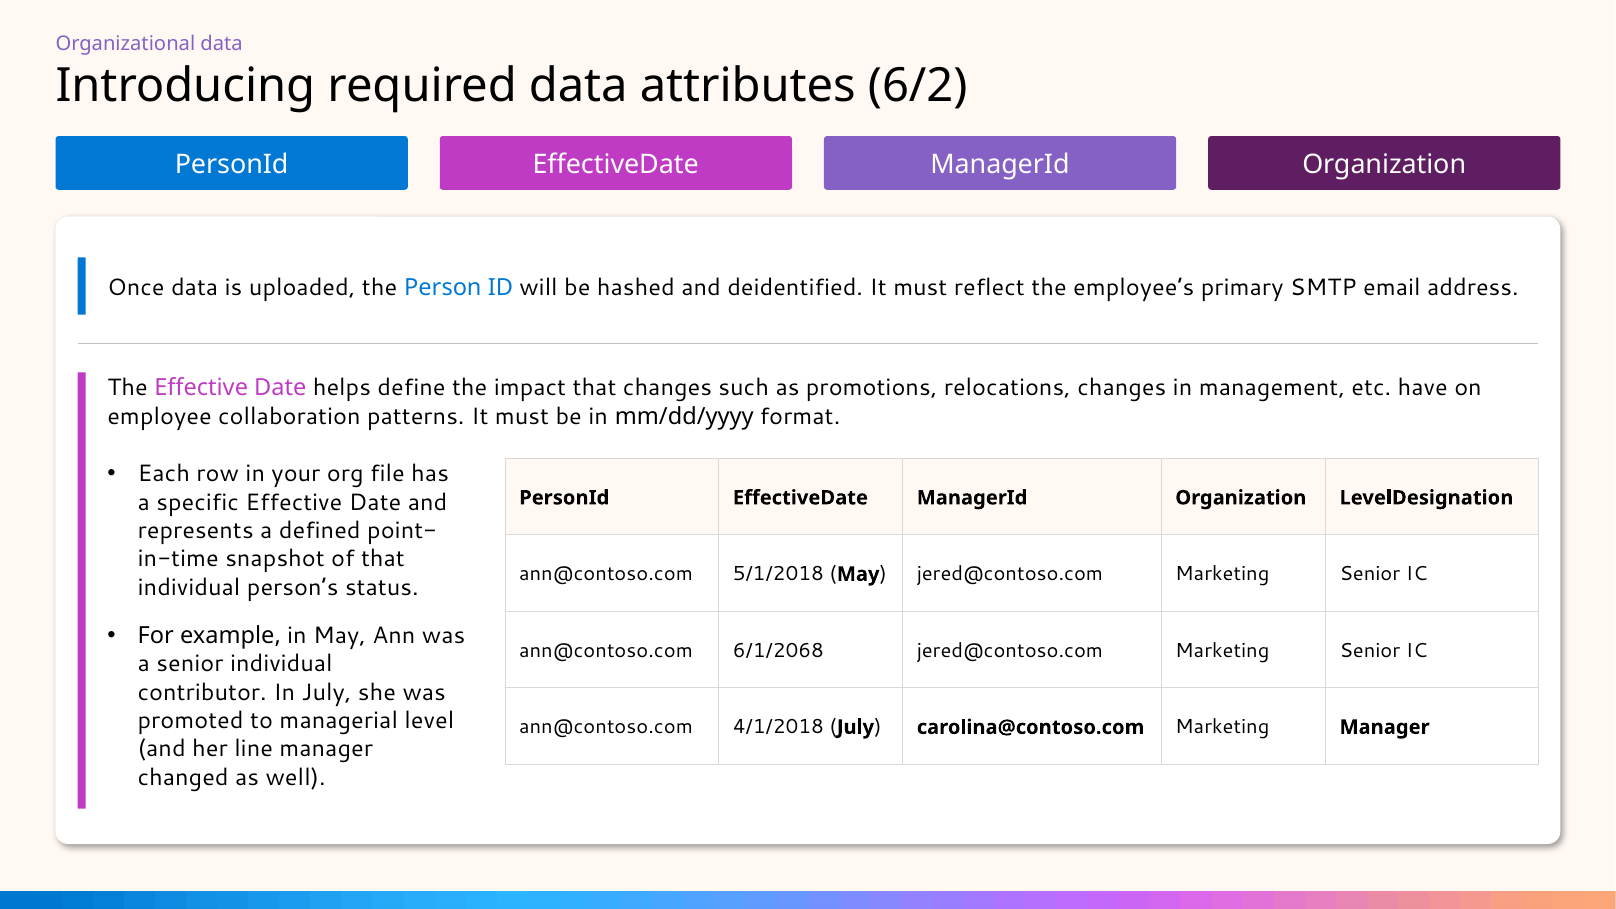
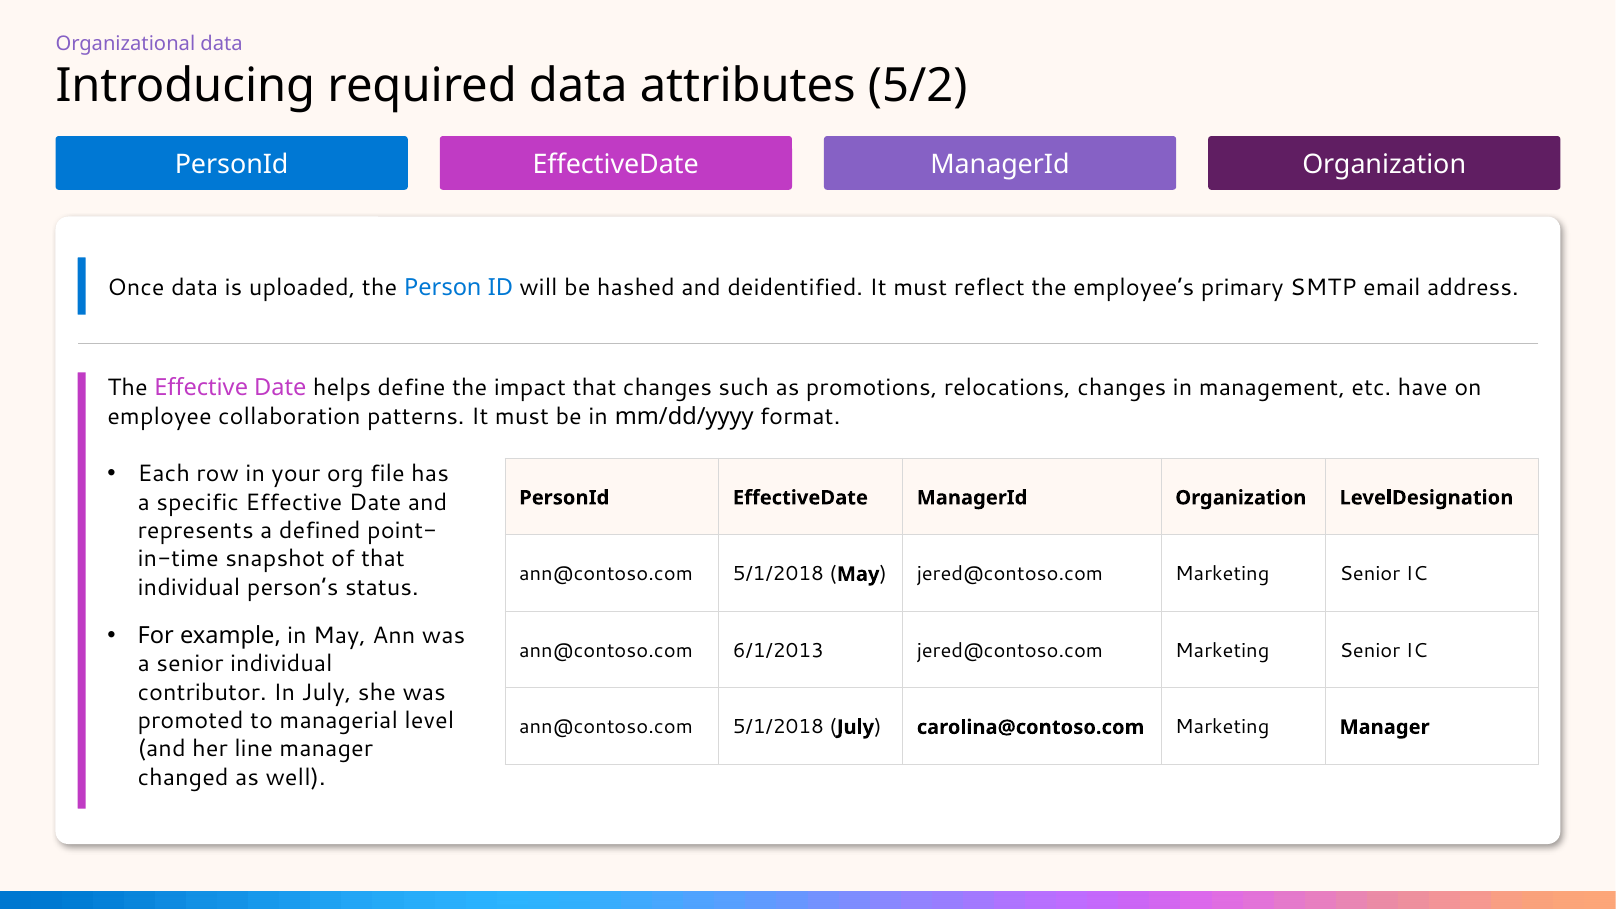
6/2: 6/2 -> 5/2 (918, 86)
6/1/2068: 6/1/2068 -> 6/1/2013 (778, 651)
4/1/2018: 4/1/2018 -> 5/1/2018 (778, 727)
